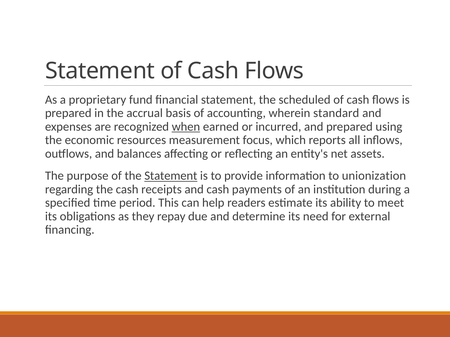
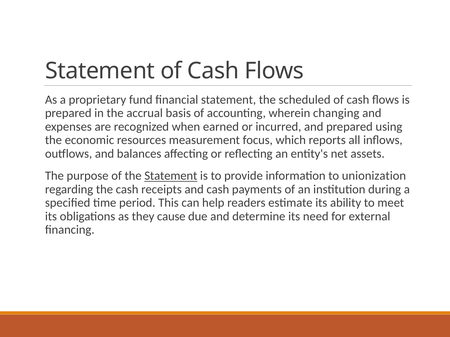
standard: standard -> changing (336, 113)
when underline: present -> none (186, 127)
repay: repay -> cause (171, 217)
